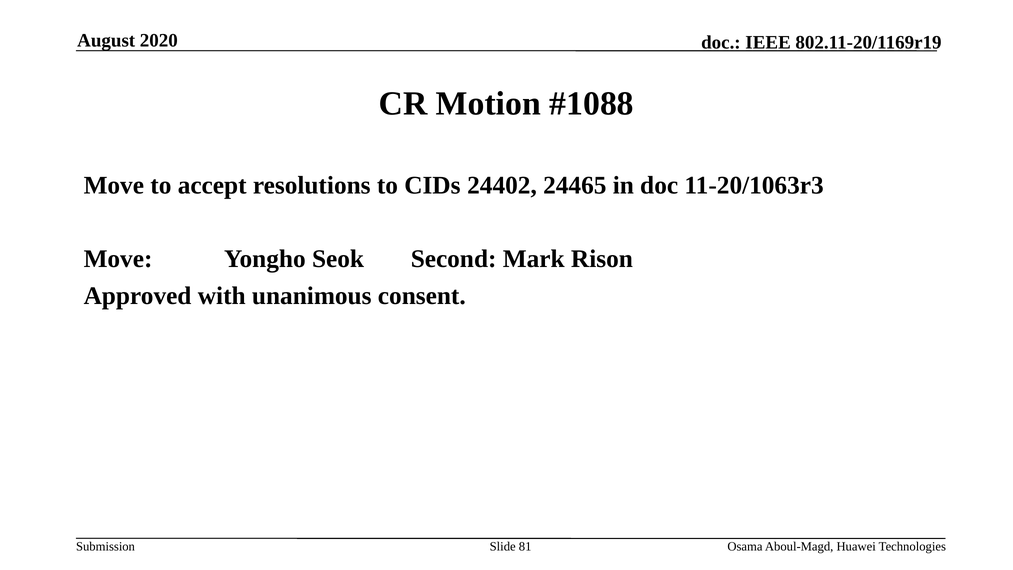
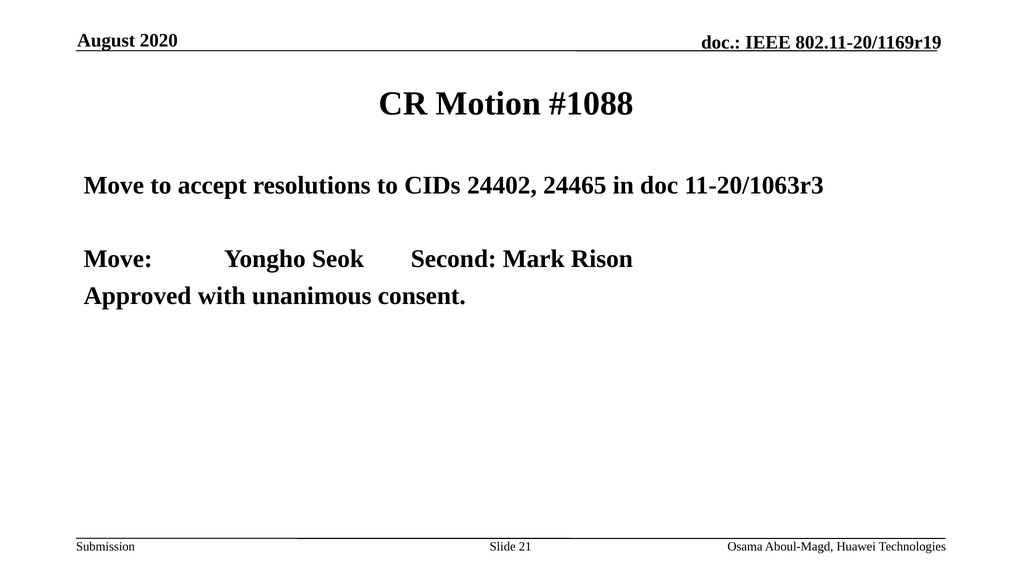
81: 81 -> 21 (525, 546)
